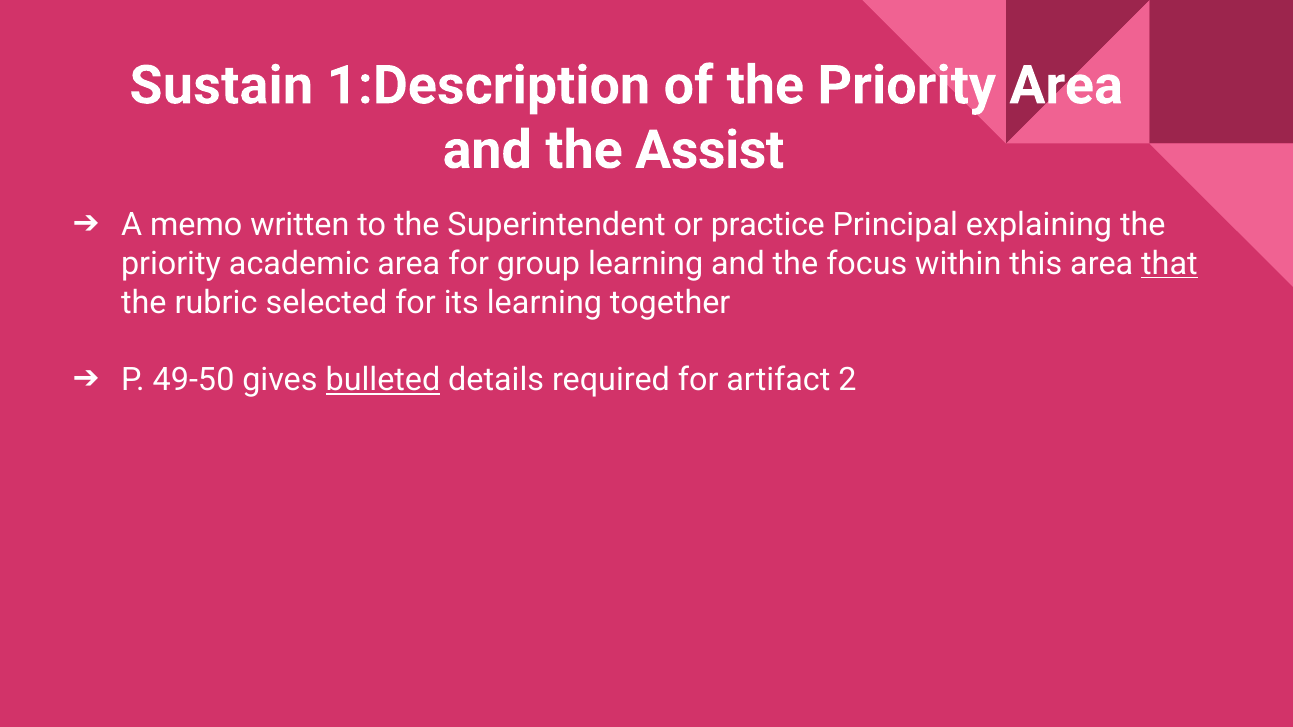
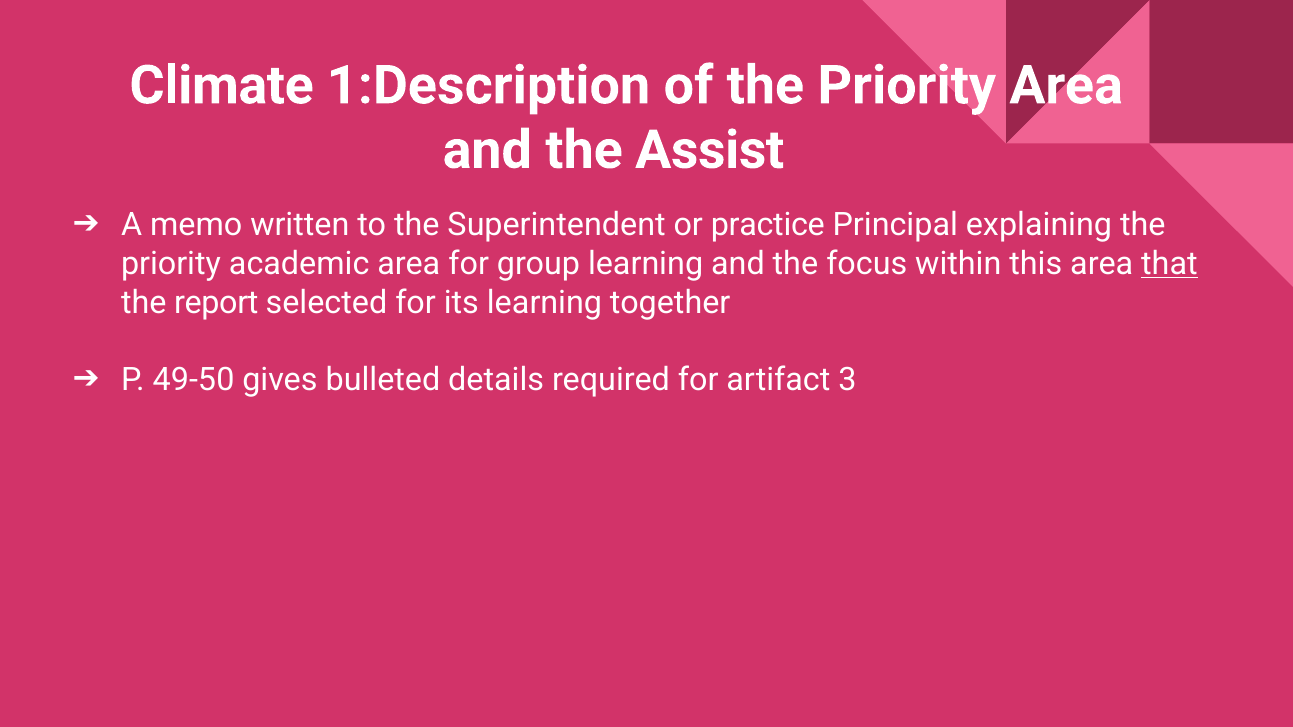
Sustain: Sustain -> Climate (222, 86)
rubric: rubric -> report (216, 303)
bulleted underline: present -> none (383, 380)
2: 2 -> 3 (847, 380)
